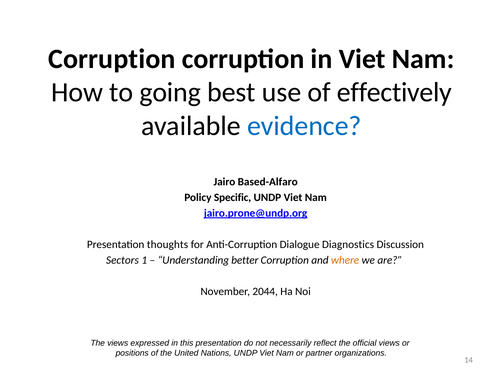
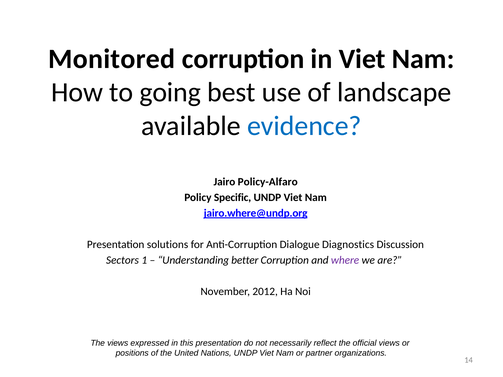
Corruption: Corruption -> Monitored (112, 59)
effectively: effectively -> landscape (394, 92)
Based-Alfaro: Based-Alfaro -> Policy-Alfaro (268, 182)
jairo.prone@undp.org: jairo.prone@undp.org -> jairo.where@undp.org (256, 213)
thoughts: thoughts -> solutions (168, 245)
where colour: orange -> purple (345, 260)
2044: 2044 -> 2012 (265, 292)
